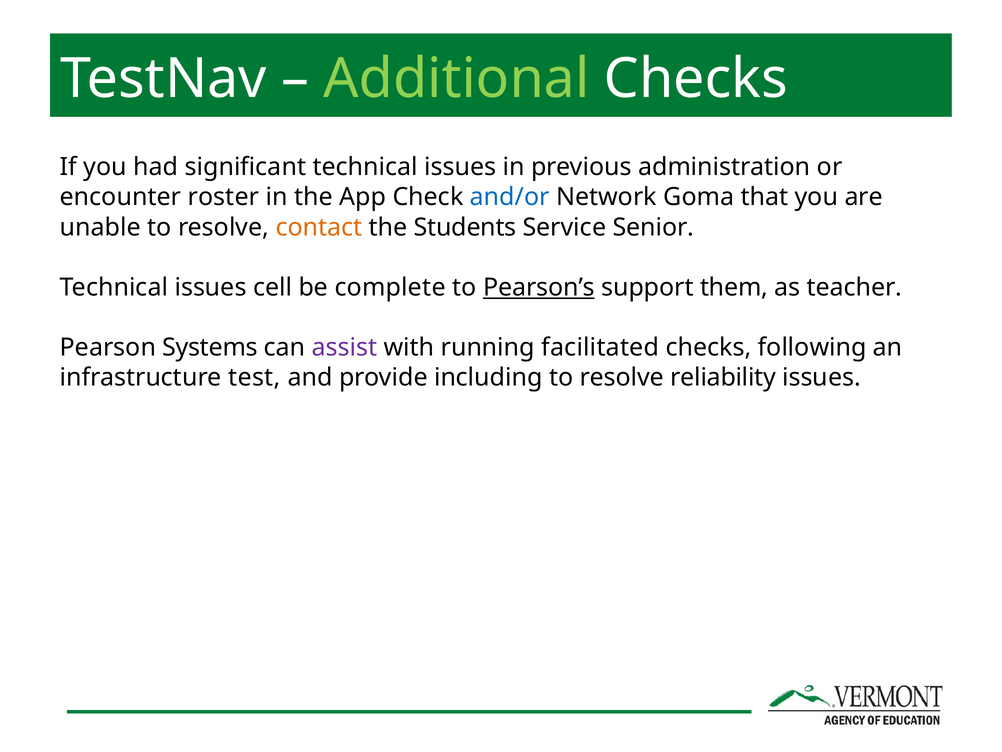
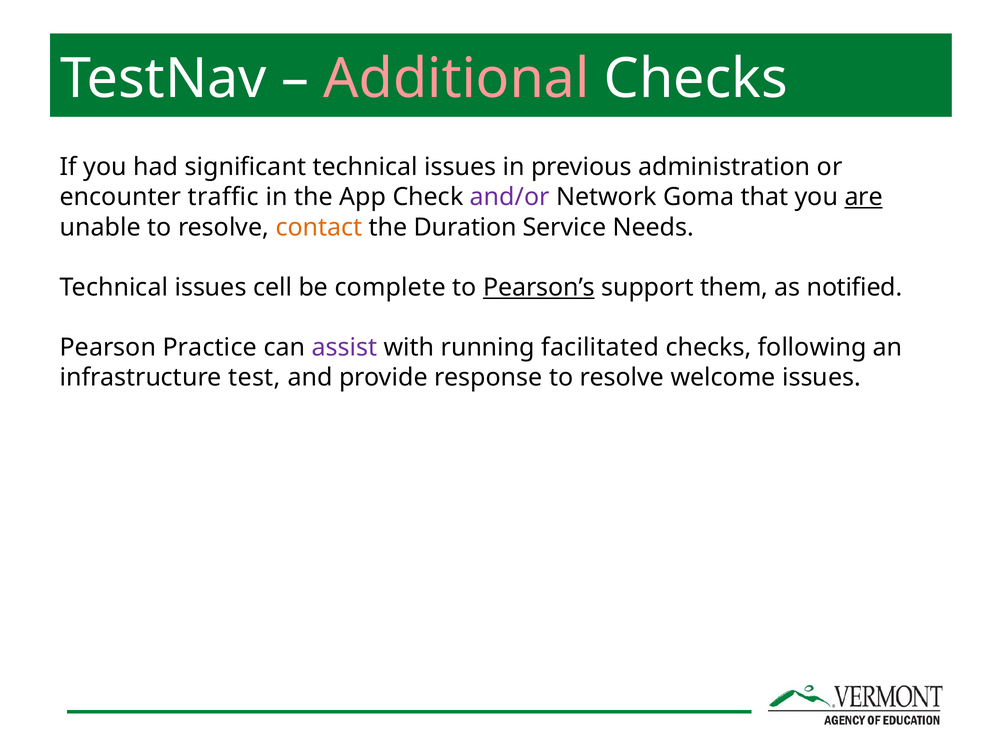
Additional colour: light green -> pink (456, 79)
roster: roster -> traffic (223, 197)
and/or colour: blue -> purple (510, 197)
are underline: none -> present (864, 197)
Students: Students -> Duration (465, 227)
Senior: Senior -> Needs (653, 227)
teacher: teacher -> notified (855, 287)
Systems: Systems -> Practice (210, 347)
including: including -> response (488, 377)
reliability: reliability -> welcome (723, 377)
